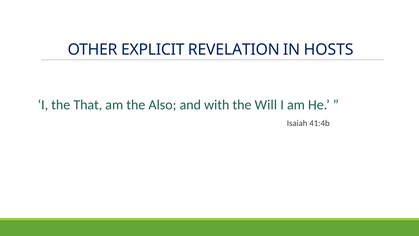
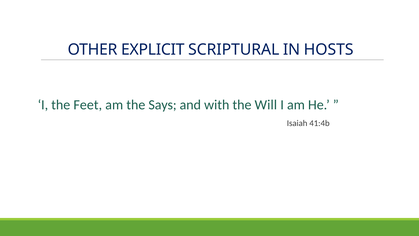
REVELATION: REVELATION -> SCRIPTURAL (234, 50)
That: That -> Feet (88, 105)
Also: Also -> Says (163, 105)
